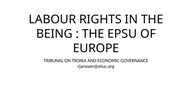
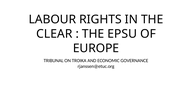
BEING: BEING -> CLEAR (54, 34)
